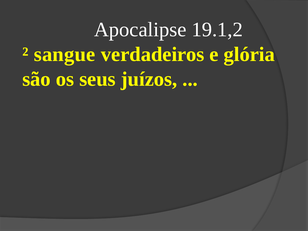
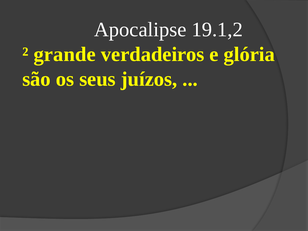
sangue: sangue -> grande (65, 54)
